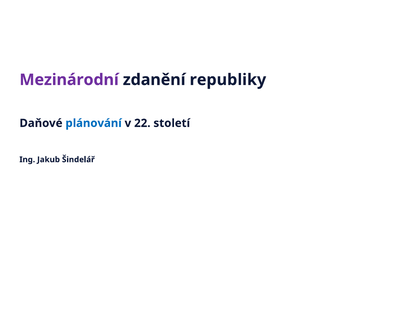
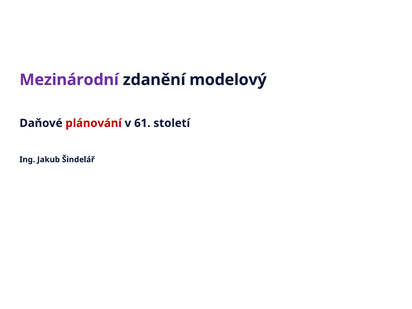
republiky: republiky -> modelový (228, 80)
plánování colour: blue -> red (94, 123)
22: 22 -> 61 (142, 123)
